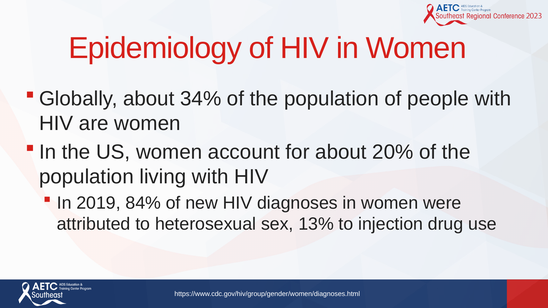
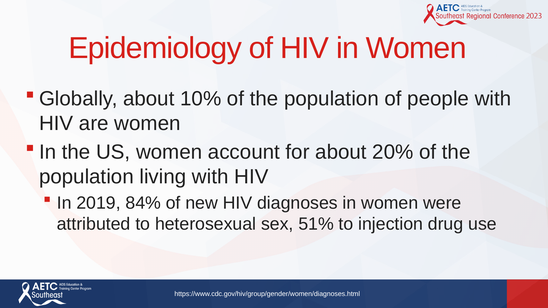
34%: 34% -> 10% (201, 99)
13%: 13% -> 51% (316, 224)
